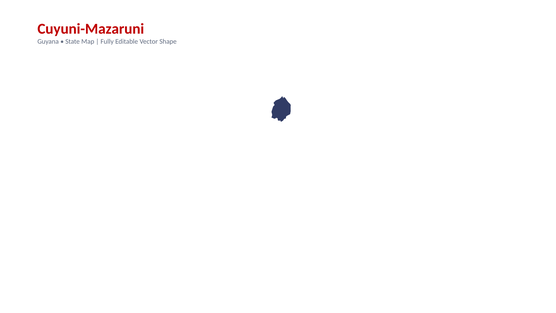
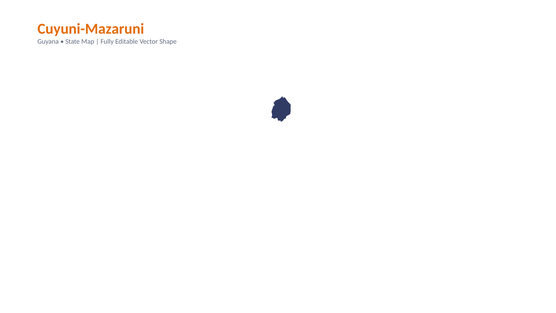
Cuyuni-Mazaruni colour: red -> orange (91, 29)
